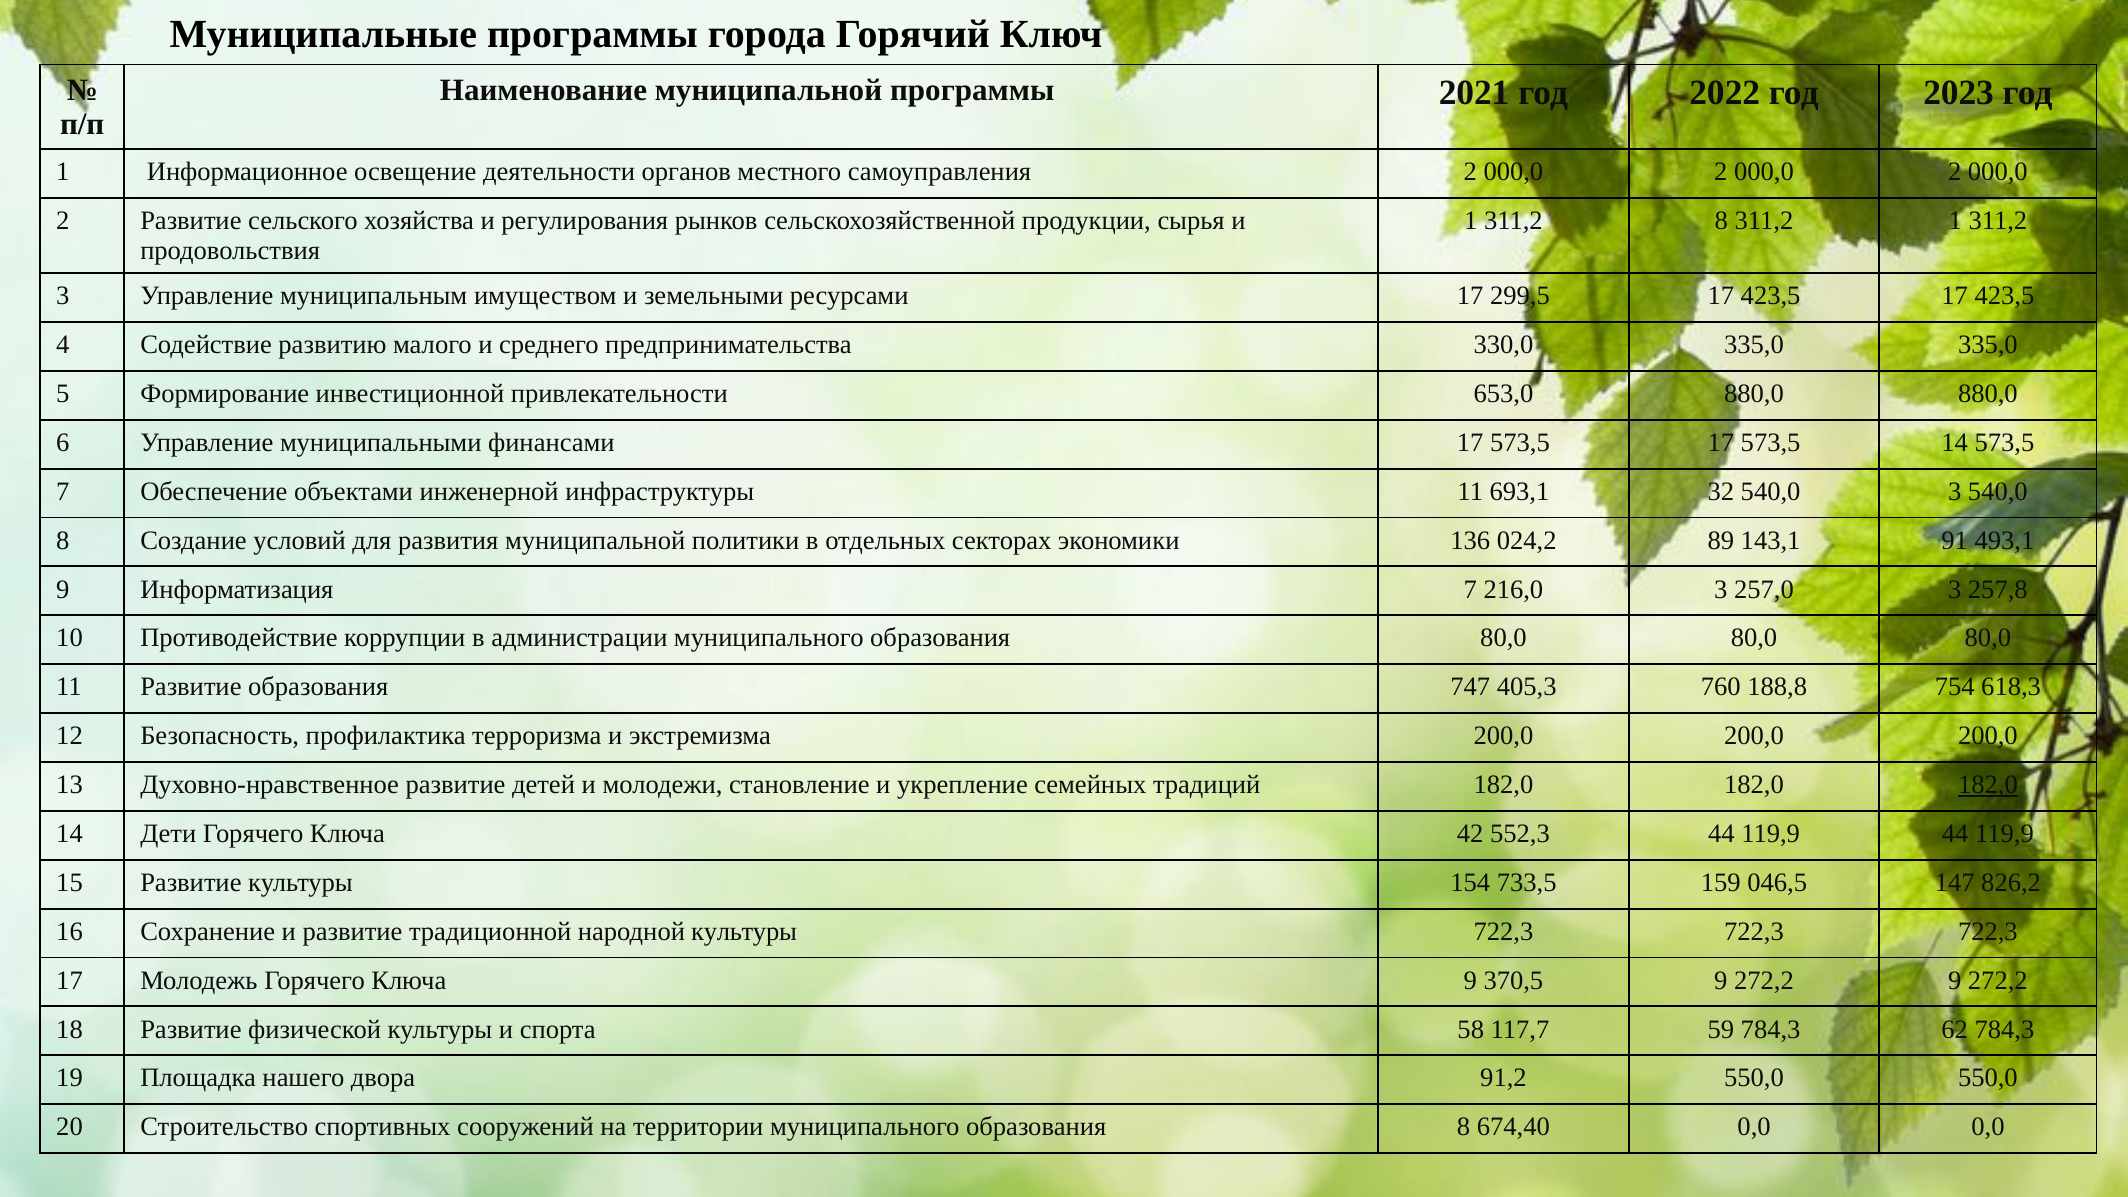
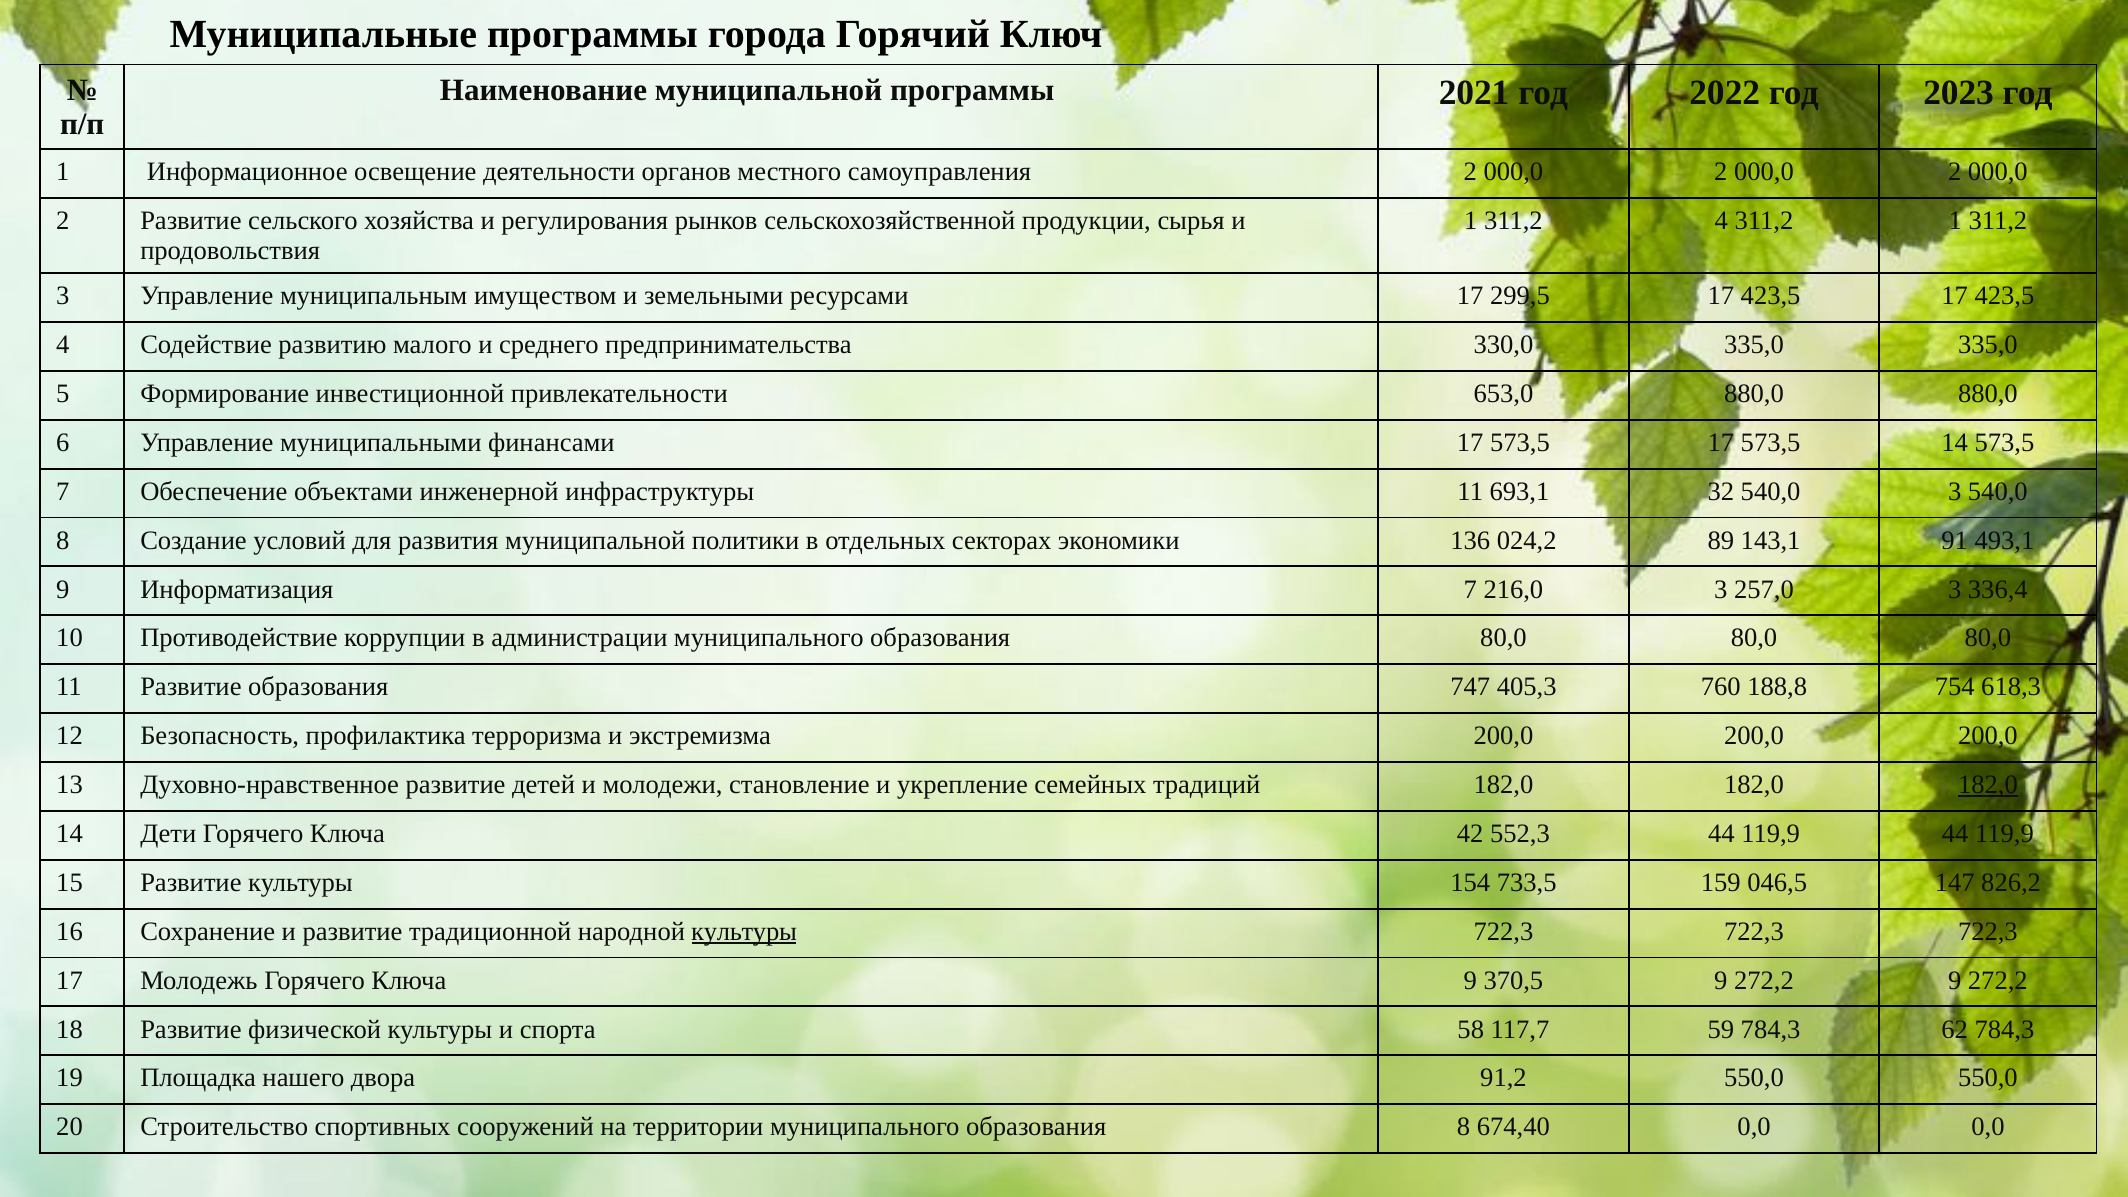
311,2 8: 8 -> 4 (1721, 221)
257,8: 257,8 -> 336,4 (1998, 589)
культуры underline: none -> present (744, 931)
